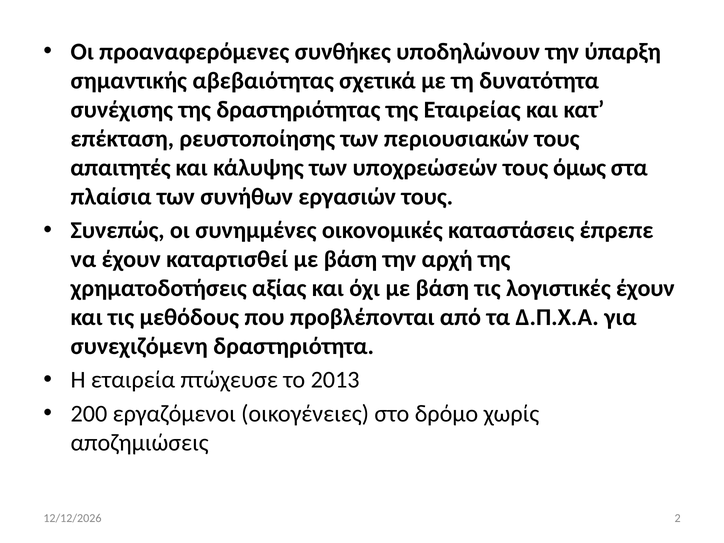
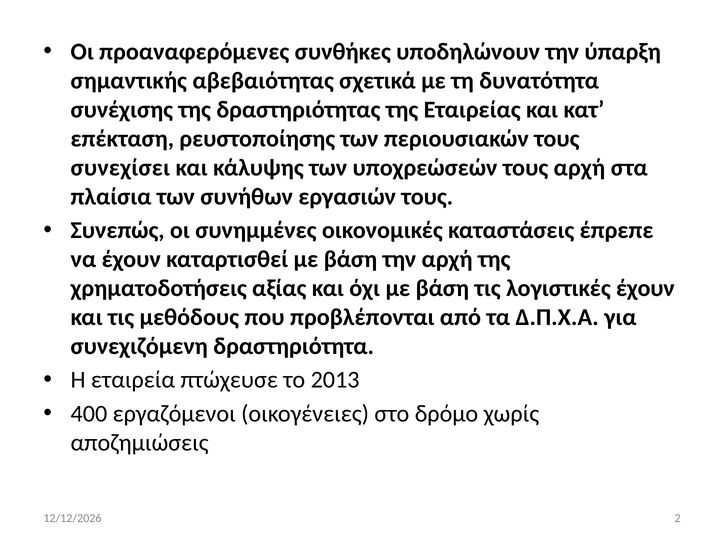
απαιτητές: απαιτητές -> συνεχίσει (120, 168)
τους όμως: όμως -> αρχή (579, 168)
200: 200 -> 400 (89, 414)
